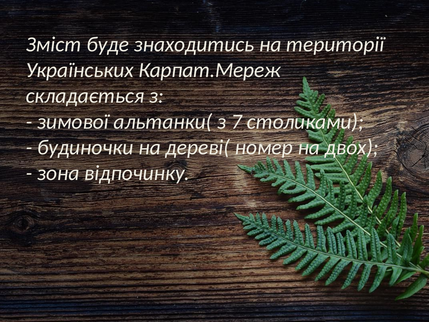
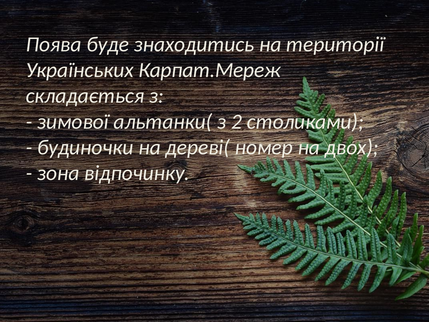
Зміст: Зміст -> Поява (54, 44)
7: 7 -> 2 (237, 122)
